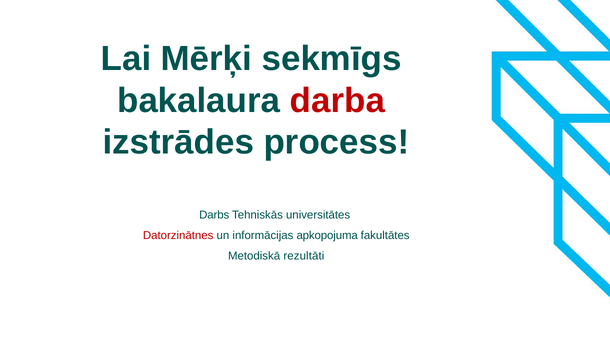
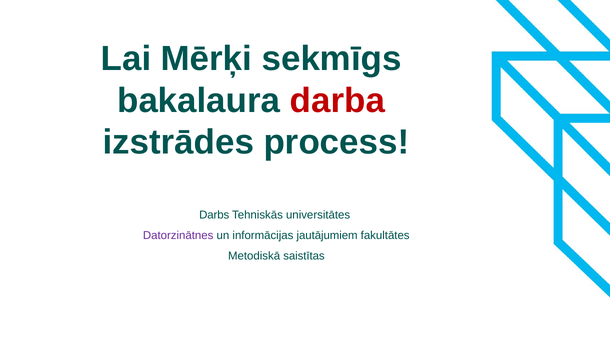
Datorzinātnes colour: red -> purple (178, 236)
apkopojuma: apkopojuma -> jautājumiem (327, 236)
rezultāti: rezultāti -> saistītas (304, 256)
